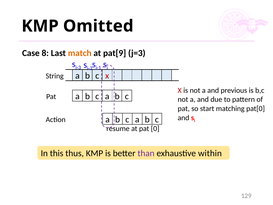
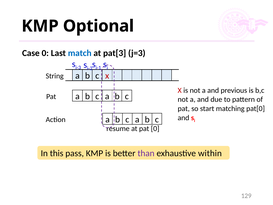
Omitted: Omitted -> Optional (98, 26)
Case 8: 8 -> 0 (45, 53)
match colour: orange -> blue (80, 53)
pat[9: pat[9 -> pat[3 (115, 53)
thus: thus -> pass (75, 153)
